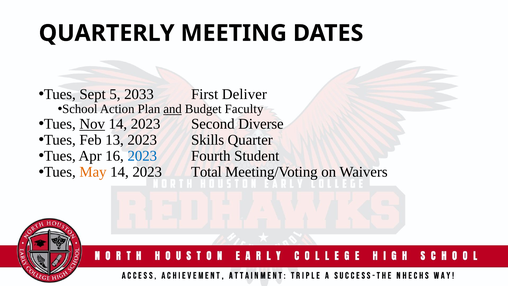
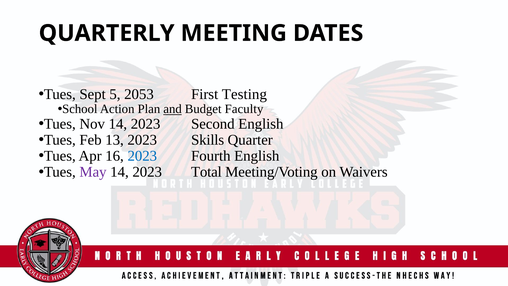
2033: 2033 -> 2053 (139, 94)
Deliver: Deliver -> Testing (244, 94)
Nov underline: present -> none (92, 124)
Second Diverse: Diverse -> English (261, 124)
Fourth Student: Student -> English (257, 156)
May colour: orange -> purple (93, 172)
